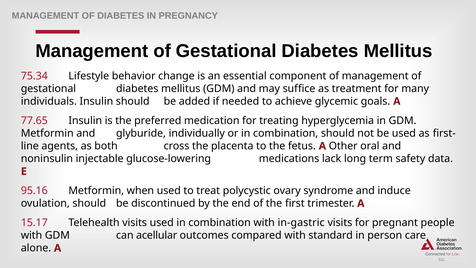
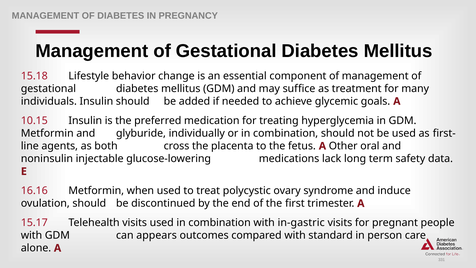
75.34: 75.34 -> 15.18 (34, 76)
77.65: 77.65 -> 10.15 (34, 121)
95.16: 95.16 -> 16.16 (34, 191)
acellular: acellular -> appears (157, 235)
